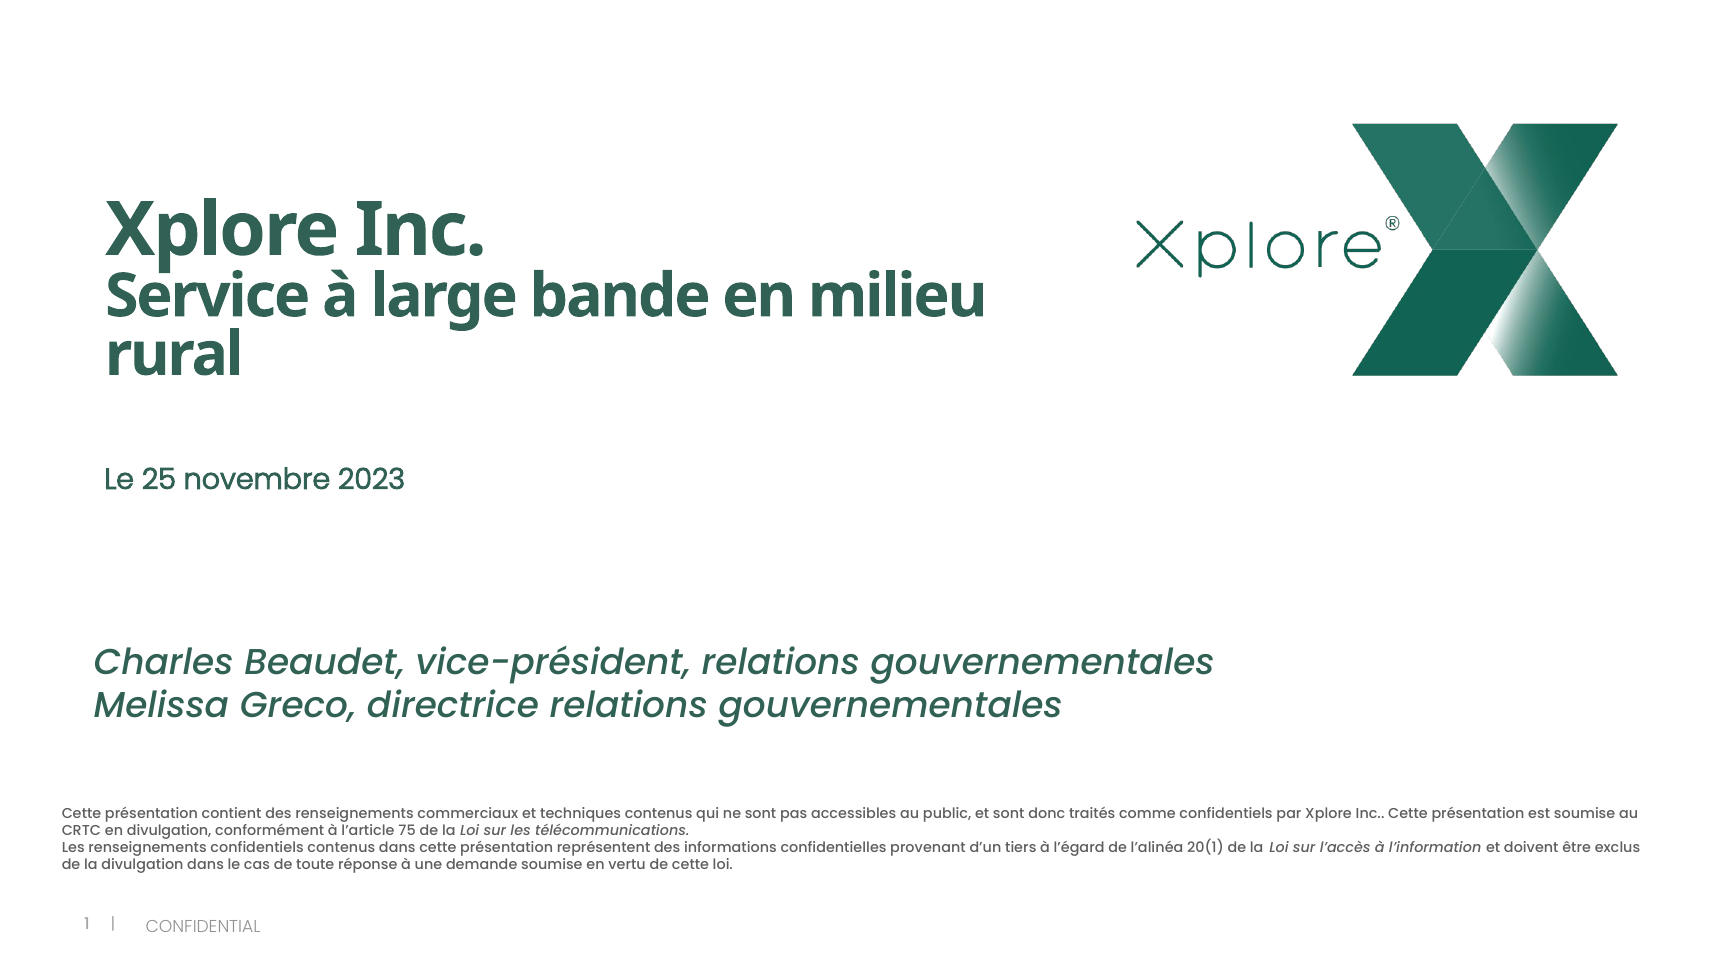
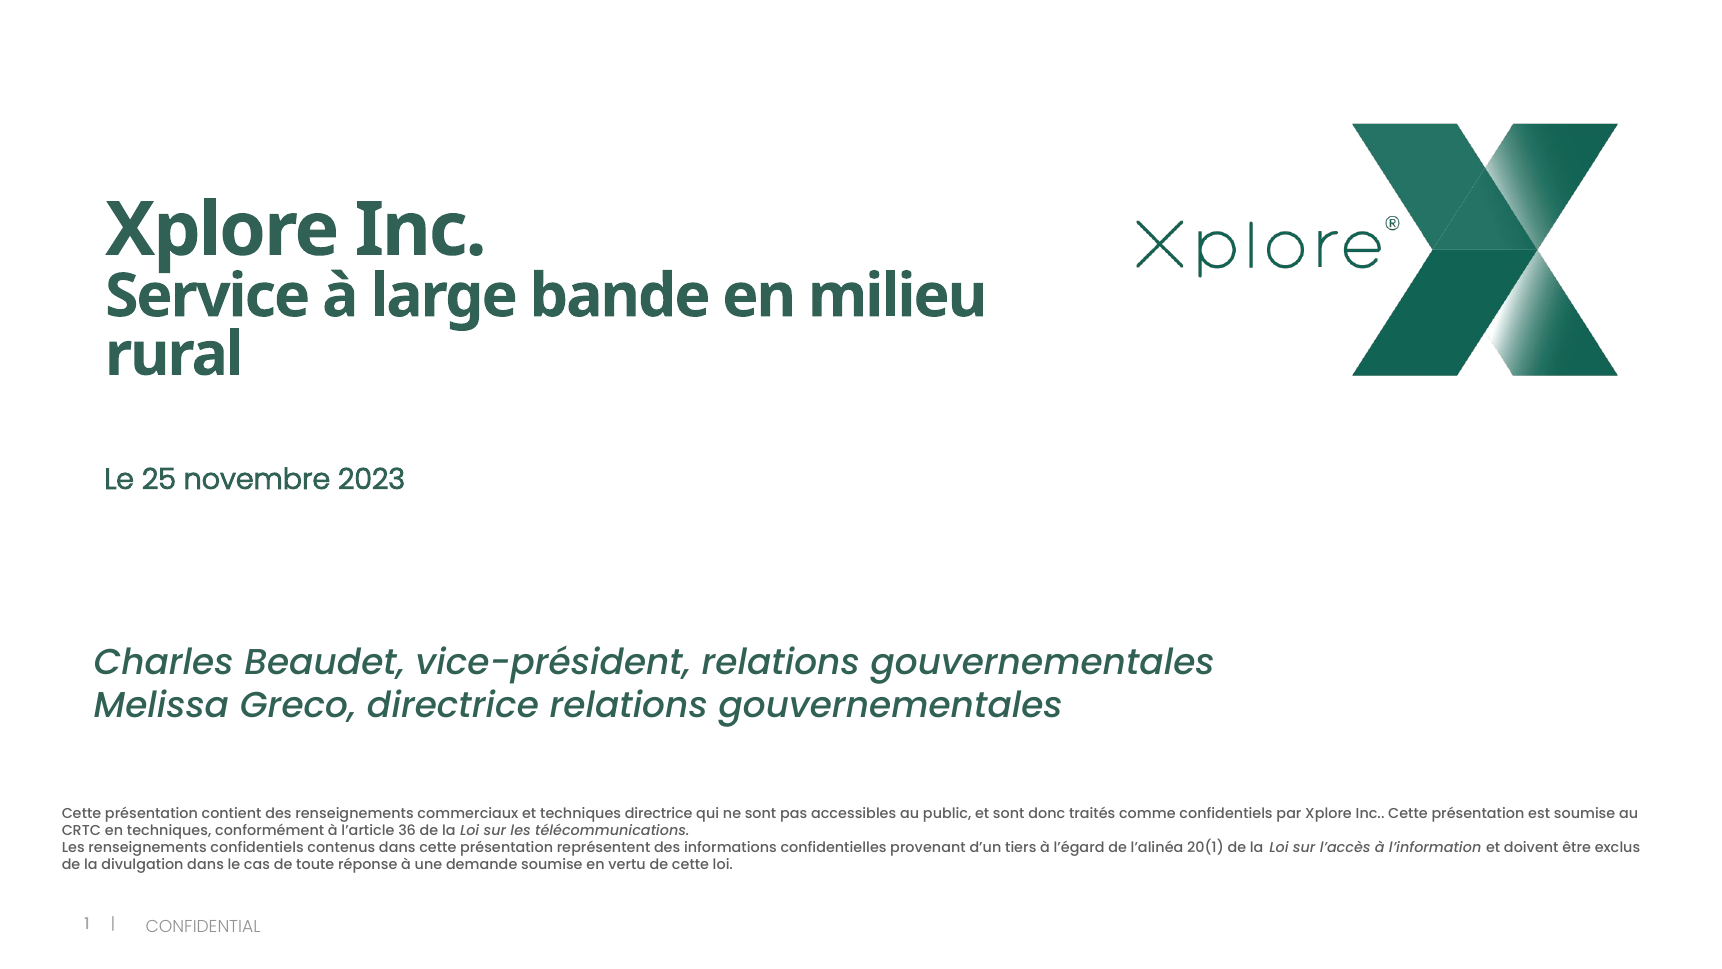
techniques contenus: contenus -> directrice (659, 813)
en divulgation: divulgation -> techniques (169, 830)
75: 75 -> 36 (407, 830)
